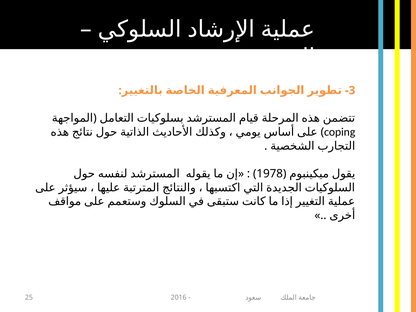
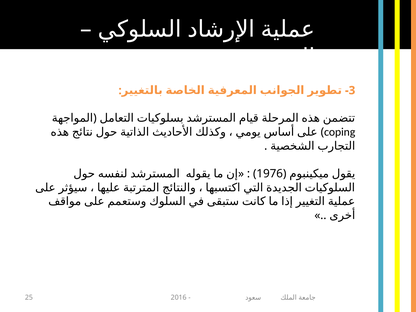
1978: 1978 -> 1976 (270, 174)
